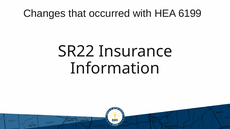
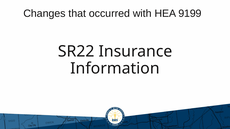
6199: 6199 -> 9199 (190, 14)
